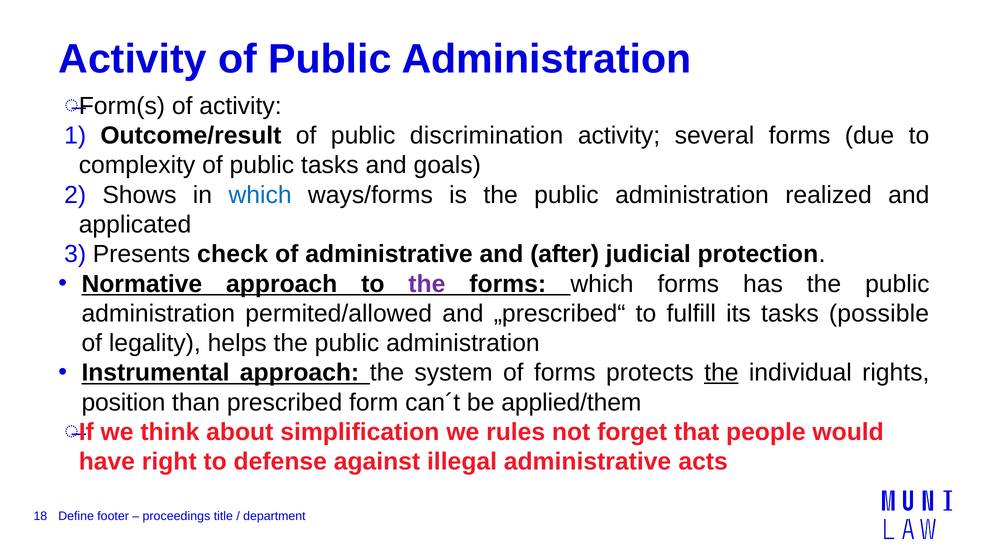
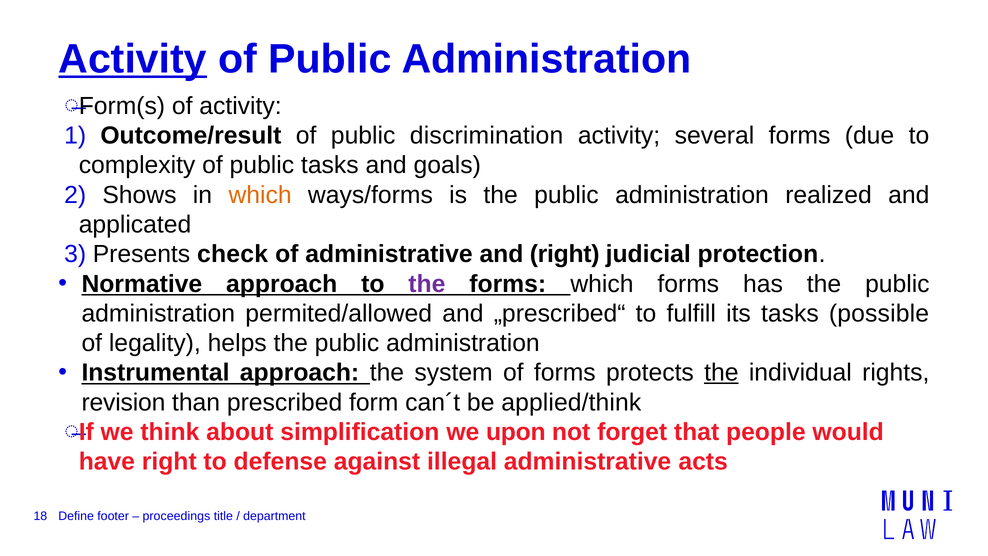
Activity underline: none -> present (133, 59)
which colour: blue -> orange (260, 195)
and after: after -> right (565, 254)
position: position -> revision (123, 402)
applied/them: applied/them -> applied/think (571, 402)
rules: rules -> upon (516, 432)
